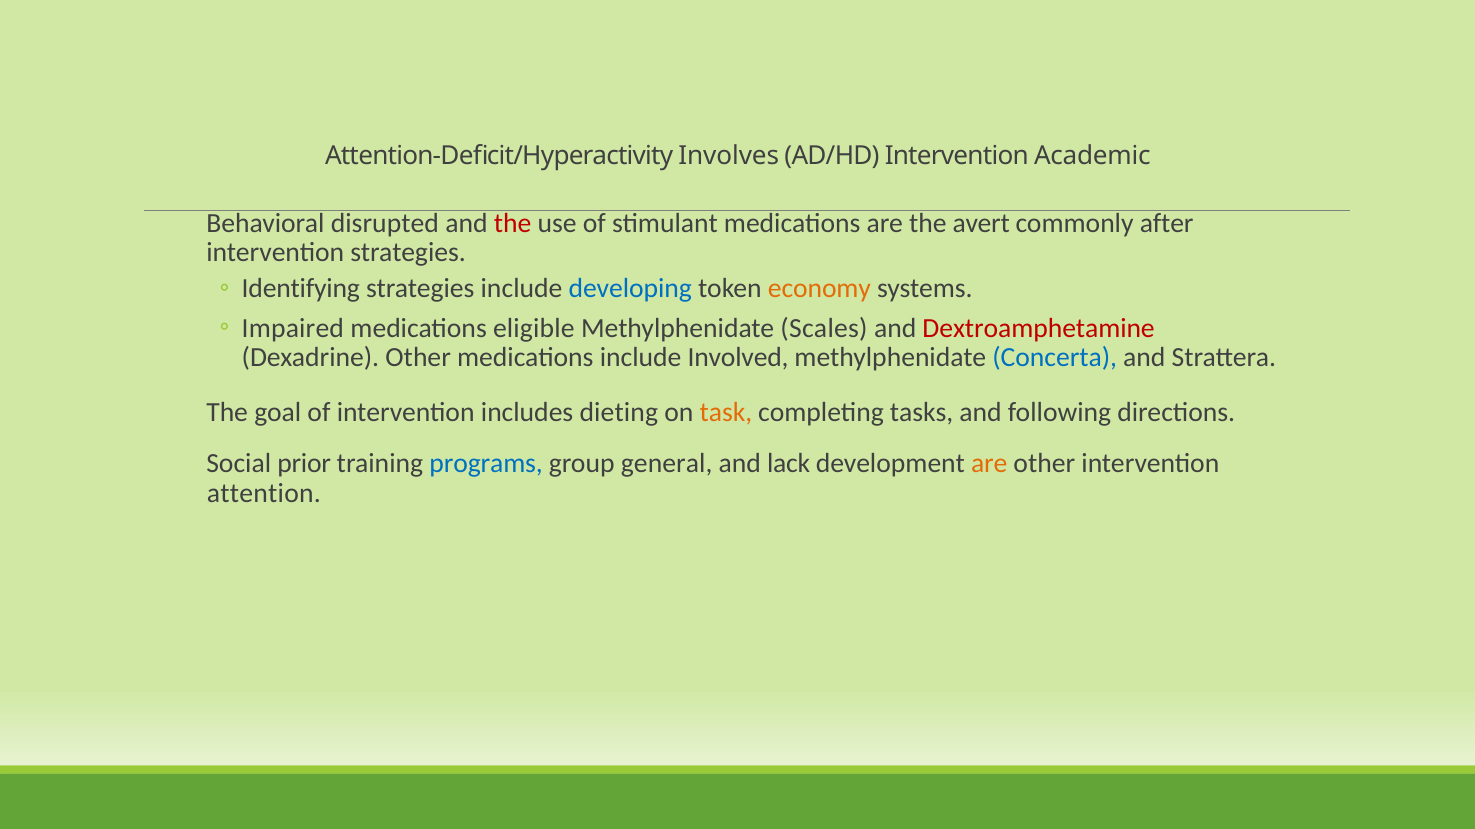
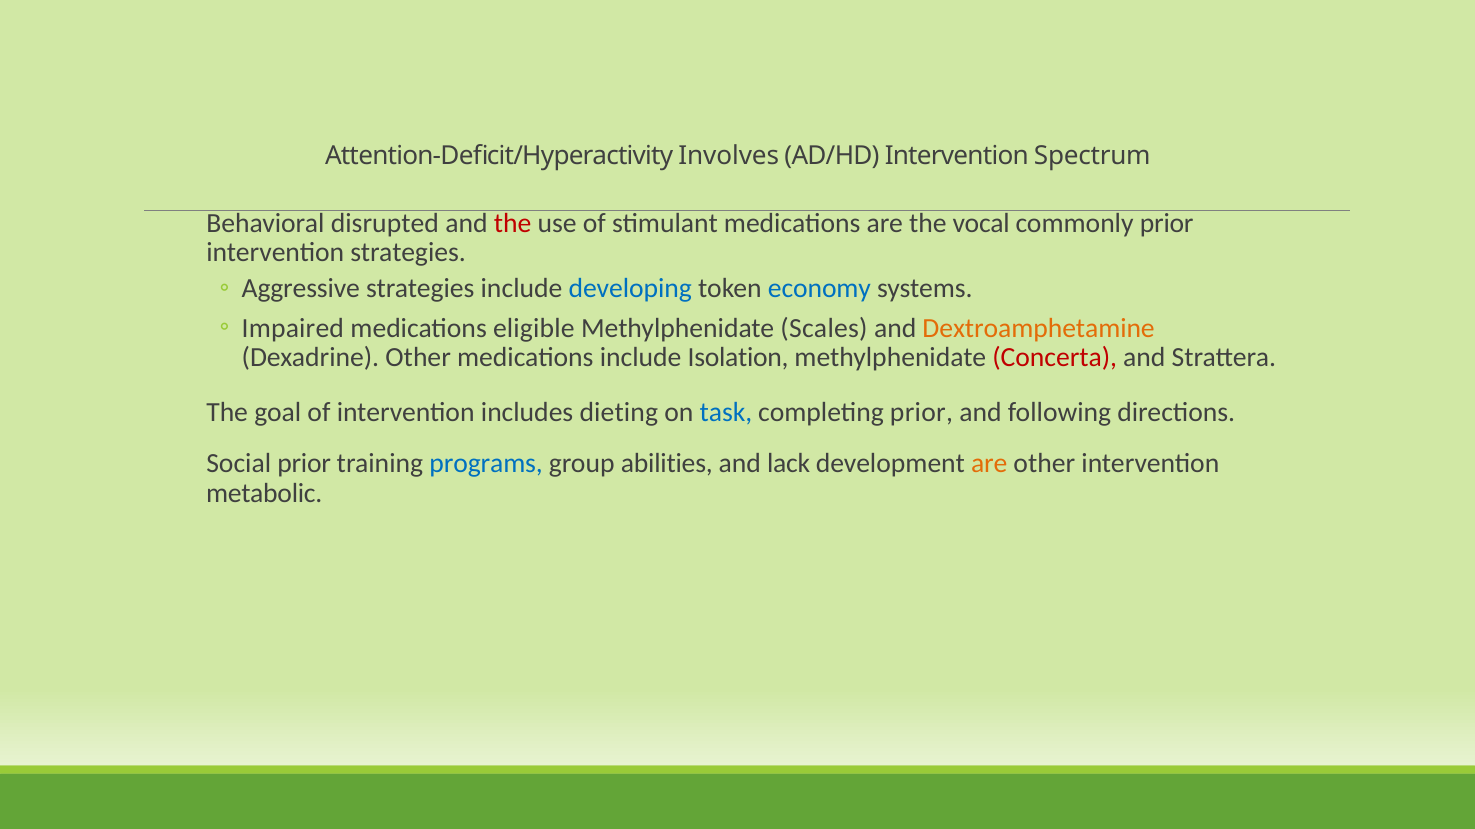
Academic: Academic -> Spectrum (1092, 156)
avert: avert -> vocal (981, 223)
commonly after: after -> prior (1167, 223)
Identifying: Identifying -> Aggressive (301, 289)
economy colour: orange -> blue (819, 289)
Dextroamphetamine colour: red -> orange (1039, 328)
Involved: Involved -> Isolation (738, 358)
Concerta colour: blue -> red (1055, 358)
task colour: orange -> blue (726, 413)
completing tasks: tasks -> prior (921, 413)
general: general -> abilities (667, 464)
attention: attention -> metabolic (264, 494)
